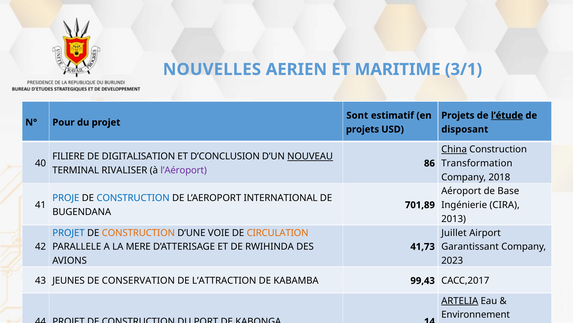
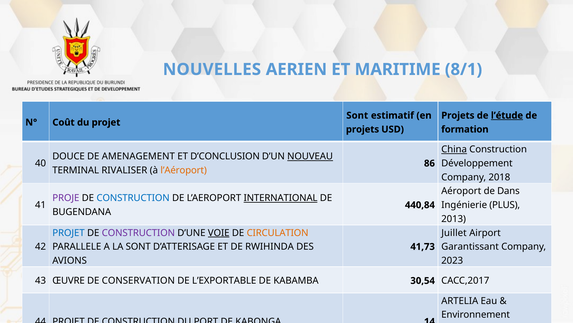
3/1: 3/1 -> 8/1 (464, 69)
Pour: Pour -> Coût (63, 122)
disposant: disposant -> formation (465, 129)
FILIERE: FILIERE -> DOUCE (69, 156)
DIGITALISATION: DIGITALISATION -> AMENAGEMENT (138, 156)
Transformation: Transformation -> Développement (477, 163)
l’Aéroport colour: purple -> orange (184, 170)
Base: Base -> Dans (508, 191)
PROJE colour: blue -> purple (66, 198)
INTERNATIONAL underline: none -> present (281, 198)
CIRA: CIRA -> PLUS (505, 205)
701,89: 701,89 -> 440,84 (420, 205)
CONSTRUCTION colour: orange -> purple (138, 232)
VOIE underline: none -> present (219, 232)
LA MERE: MERE -> SONT (138, 246)
JEUNES: JEUNES -> ŒUVRE (69, 280)
L’ATTRACTION: L’ATTRACTION -> L’EXPORTABLE (224, 280)
99,43: 99,43 -> 30,54 (423, 280)
ARTELIA underline: present -> none (460, 300)
